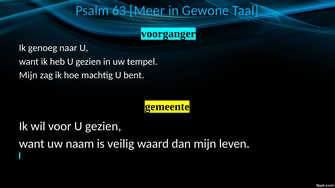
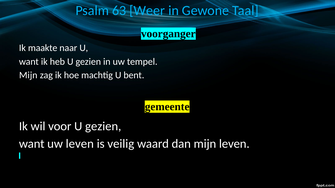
Meer: Meer -> Weer (147, 10)
genoeg: genoeg -> maakte (43, 48)
uw naam: naam -> leven (80, 144)
